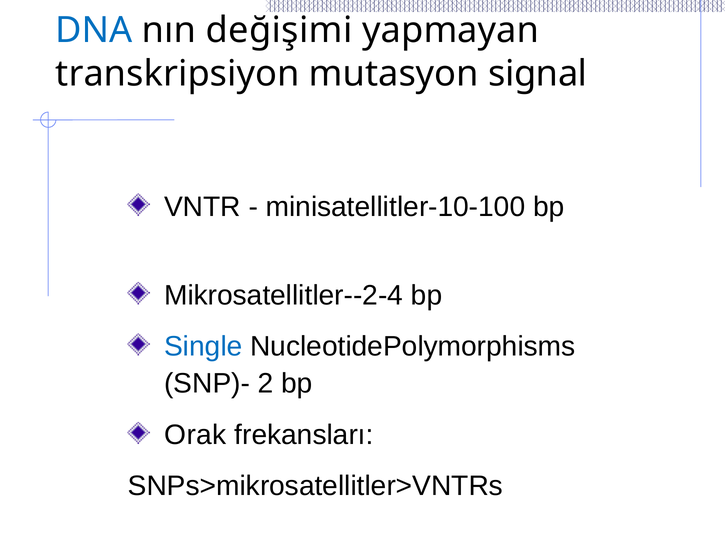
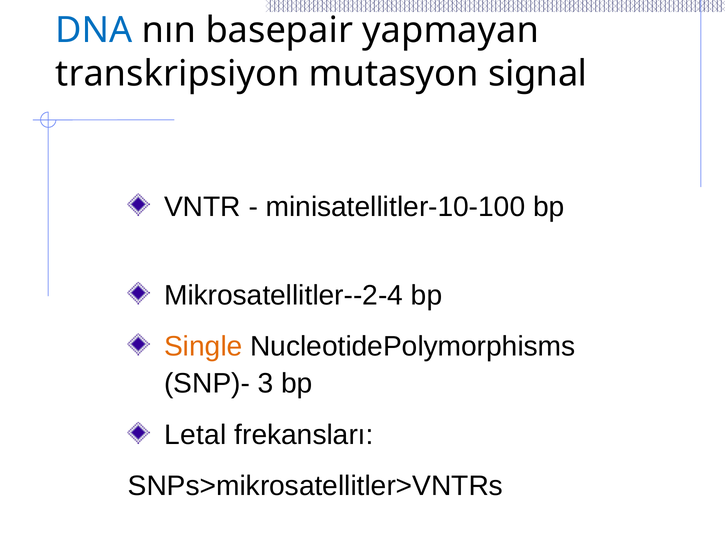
değişimi: değişimi -> basepair (279, 30)
Single colour: blue -> orange (203, 347)
2: 2 -> 3 (266, 384)
Orak: Orak -> Letal (195, 435)
